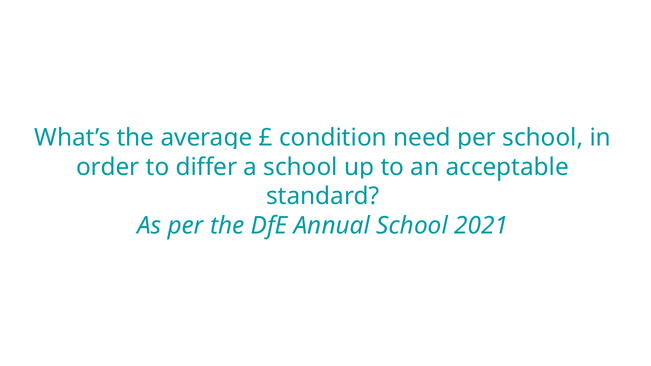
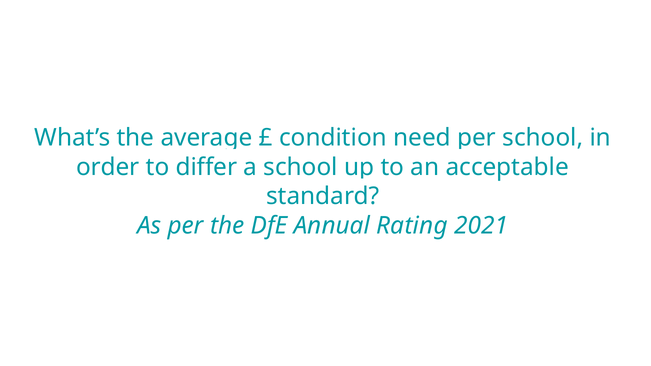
Annual School: School -> Rating (412, 226)
